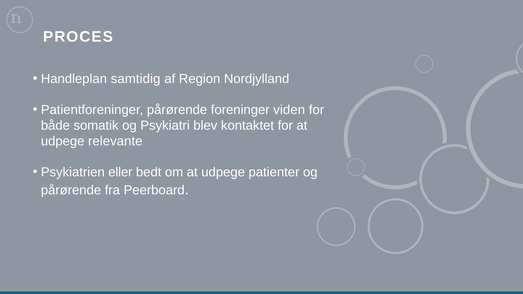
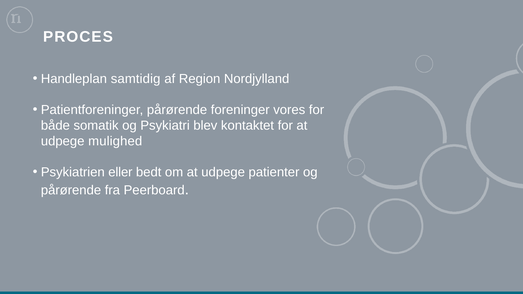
viden: viden -> vores (289, 110)
relevante: relevante -> mulighed (115, 141)
